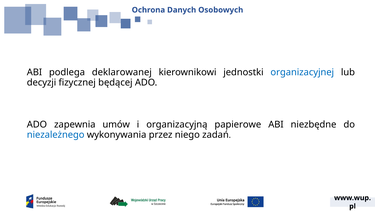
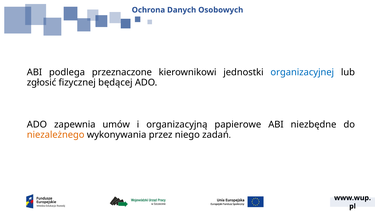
deklarowanej: deklarowanej -> przeznaczone (122, 72)
decyzji: decyzji -> zgłosić (42, 82)
niezależnego colour: blue -> orange (56, 135)
